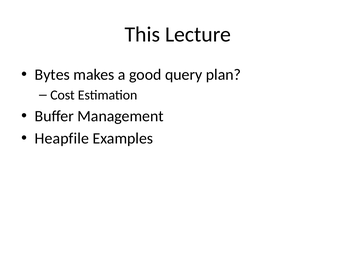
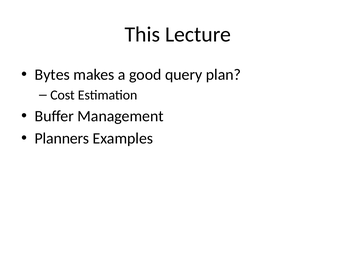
Heapfile: Heapfile -> Planners (62, 138)
